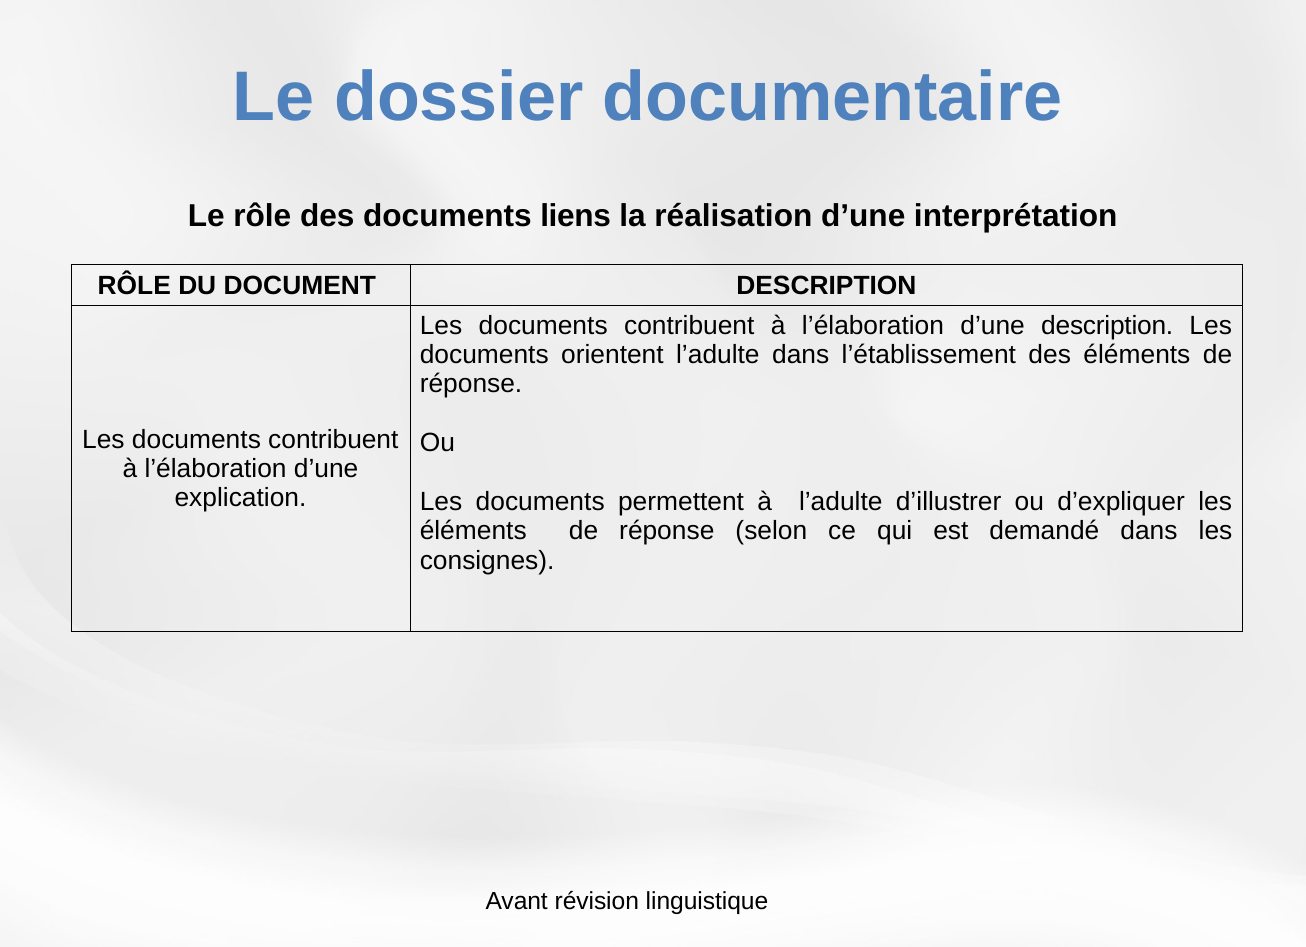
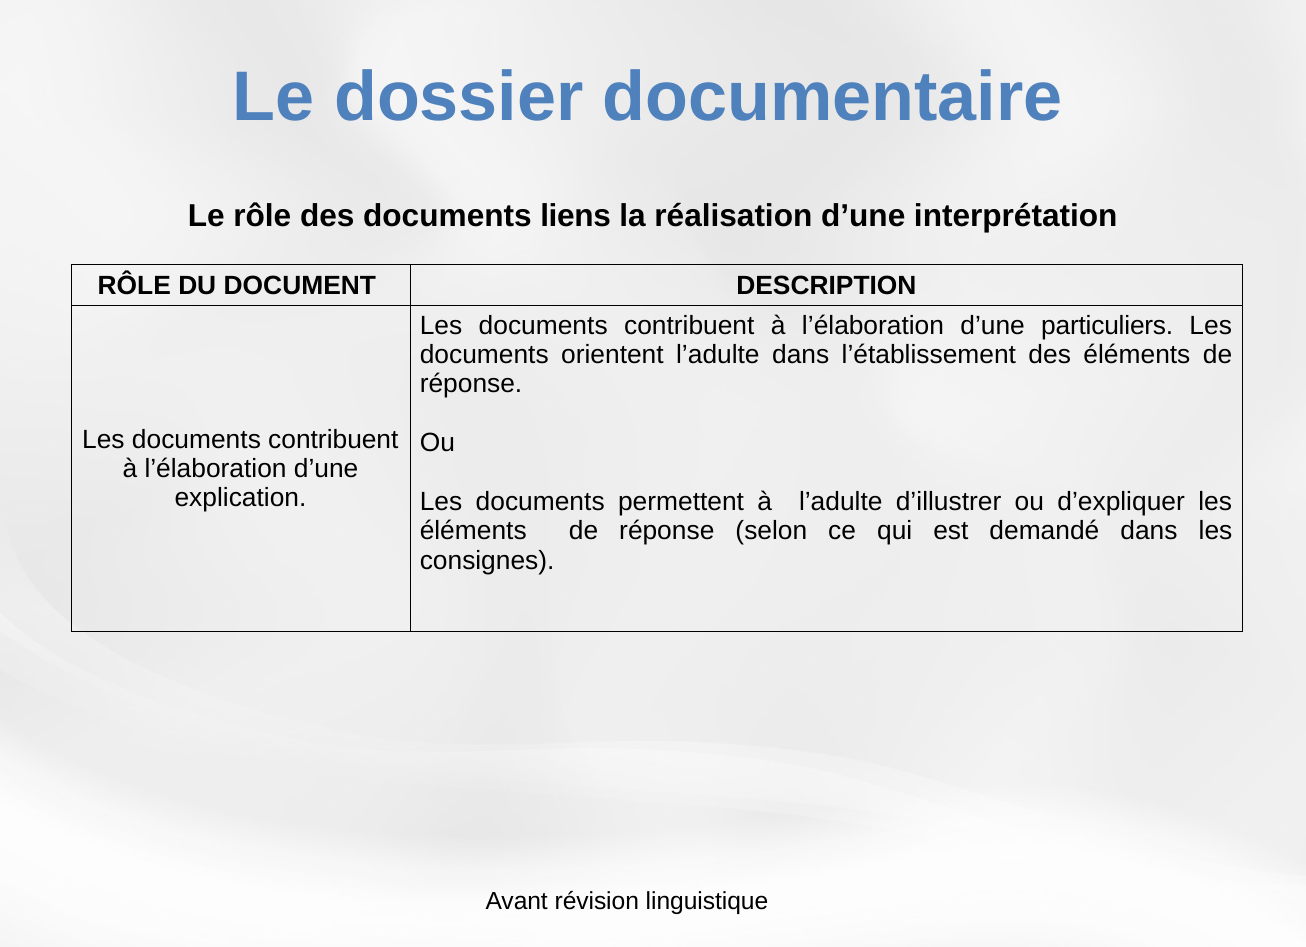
d’une description: description -> particuliers (1107, 325)
